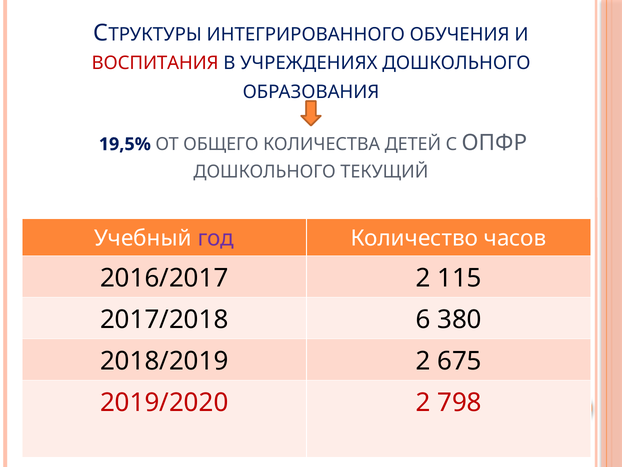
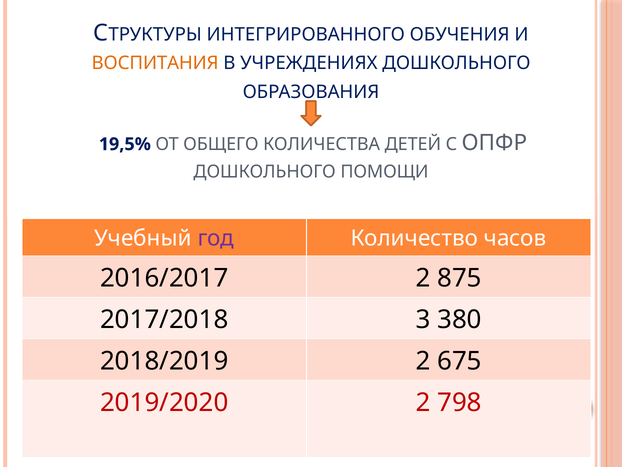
ВОСПИТАНИЯ colour: red -> orange (155, 63)
ТЕКУЩИЙ: ТЕКУЩИЙ -> ПОМОЩИ (384, 172)
115: 115 -> 875 (459, 278)
6: 6 -> 3 (423, 319)
